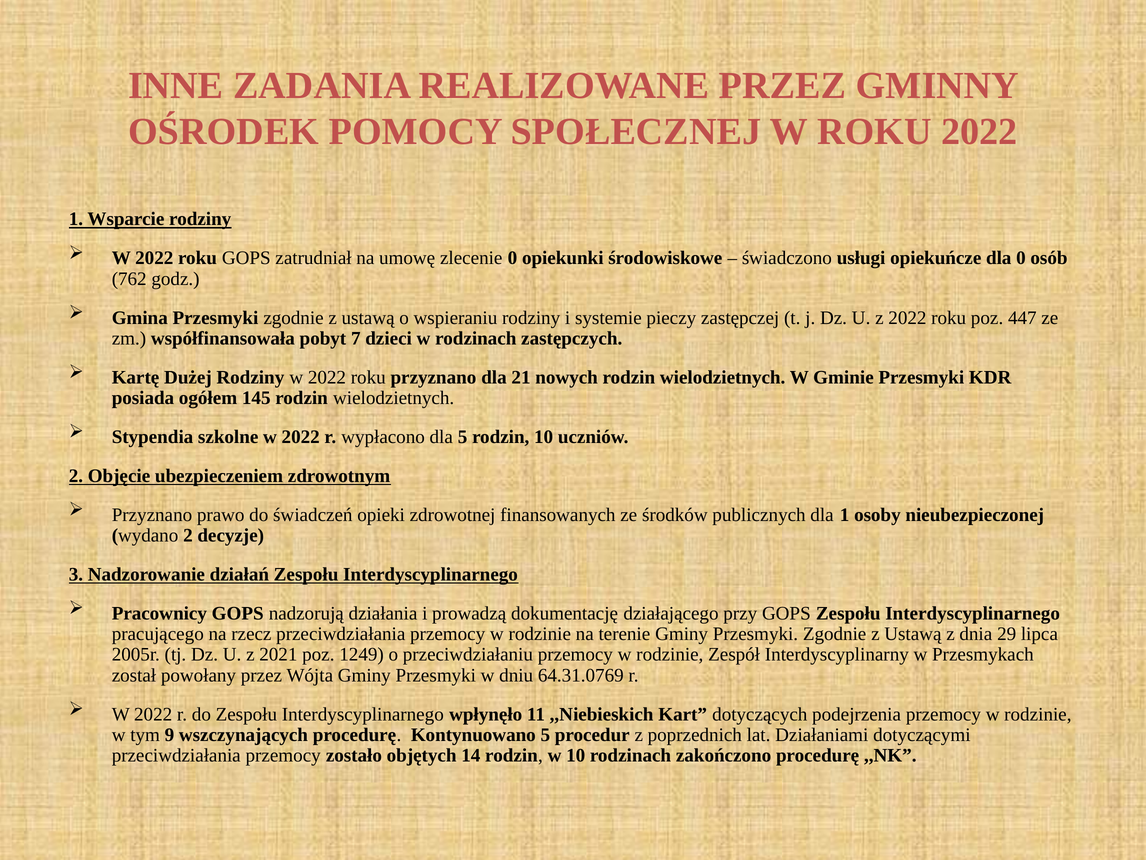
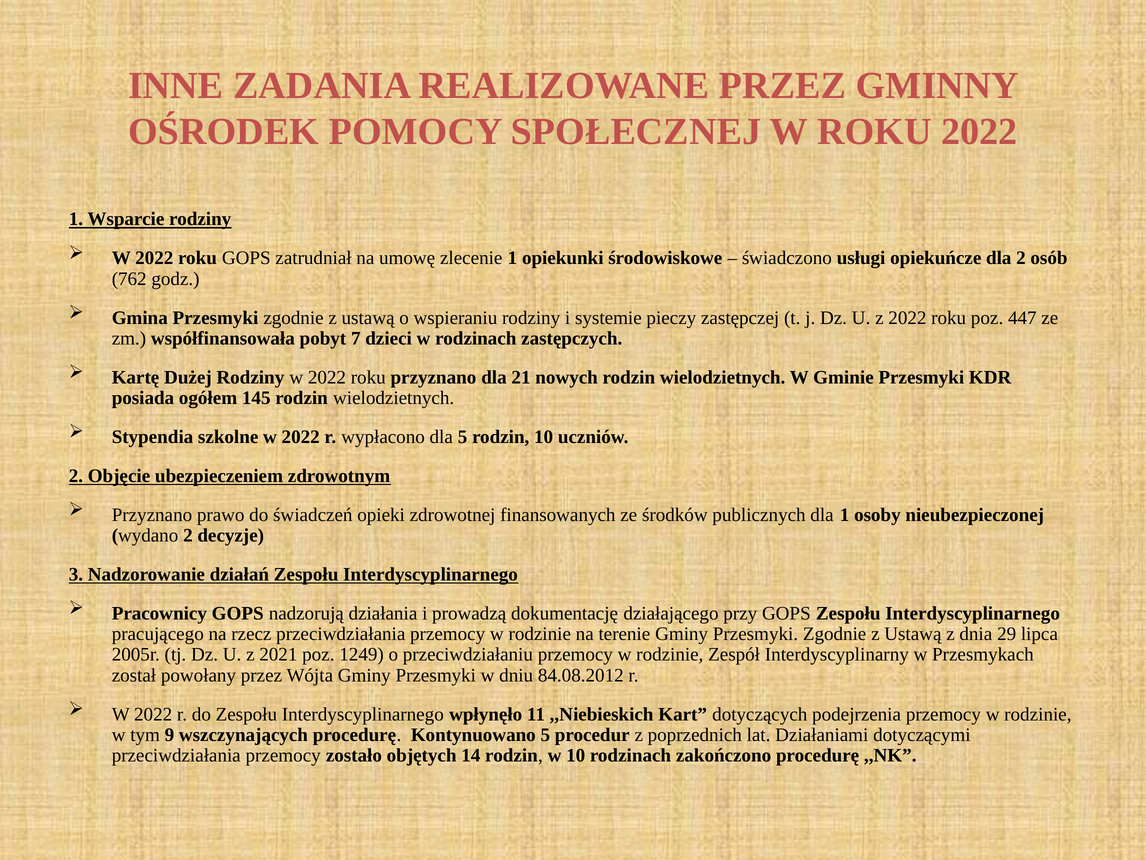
zlecenie 0: 0 -> 1 (512, 258)
dla 0: 0 -> 2 (1021, 258)
64.31.0769: 64.31.0769 -> 84.08.2012 (581, 675)
